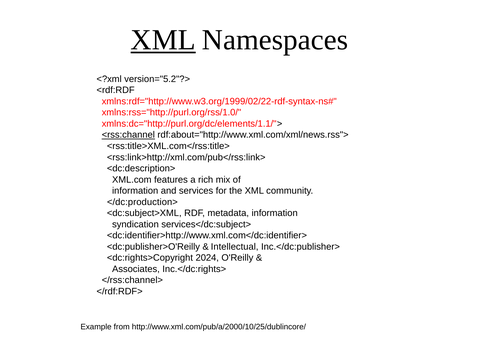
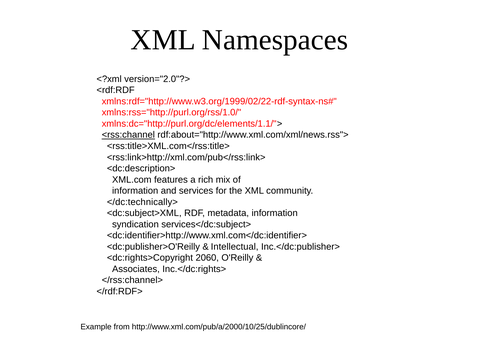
XML underline: present -> none (163, 40)
version="5.2"?>: version="5.2"?> -> version="2.0"?> (157, 79)
</dc:production>: </dc:production> -> </dc:technically> (142, 202)
2024: 2024 -> 2060 (207, 258)
